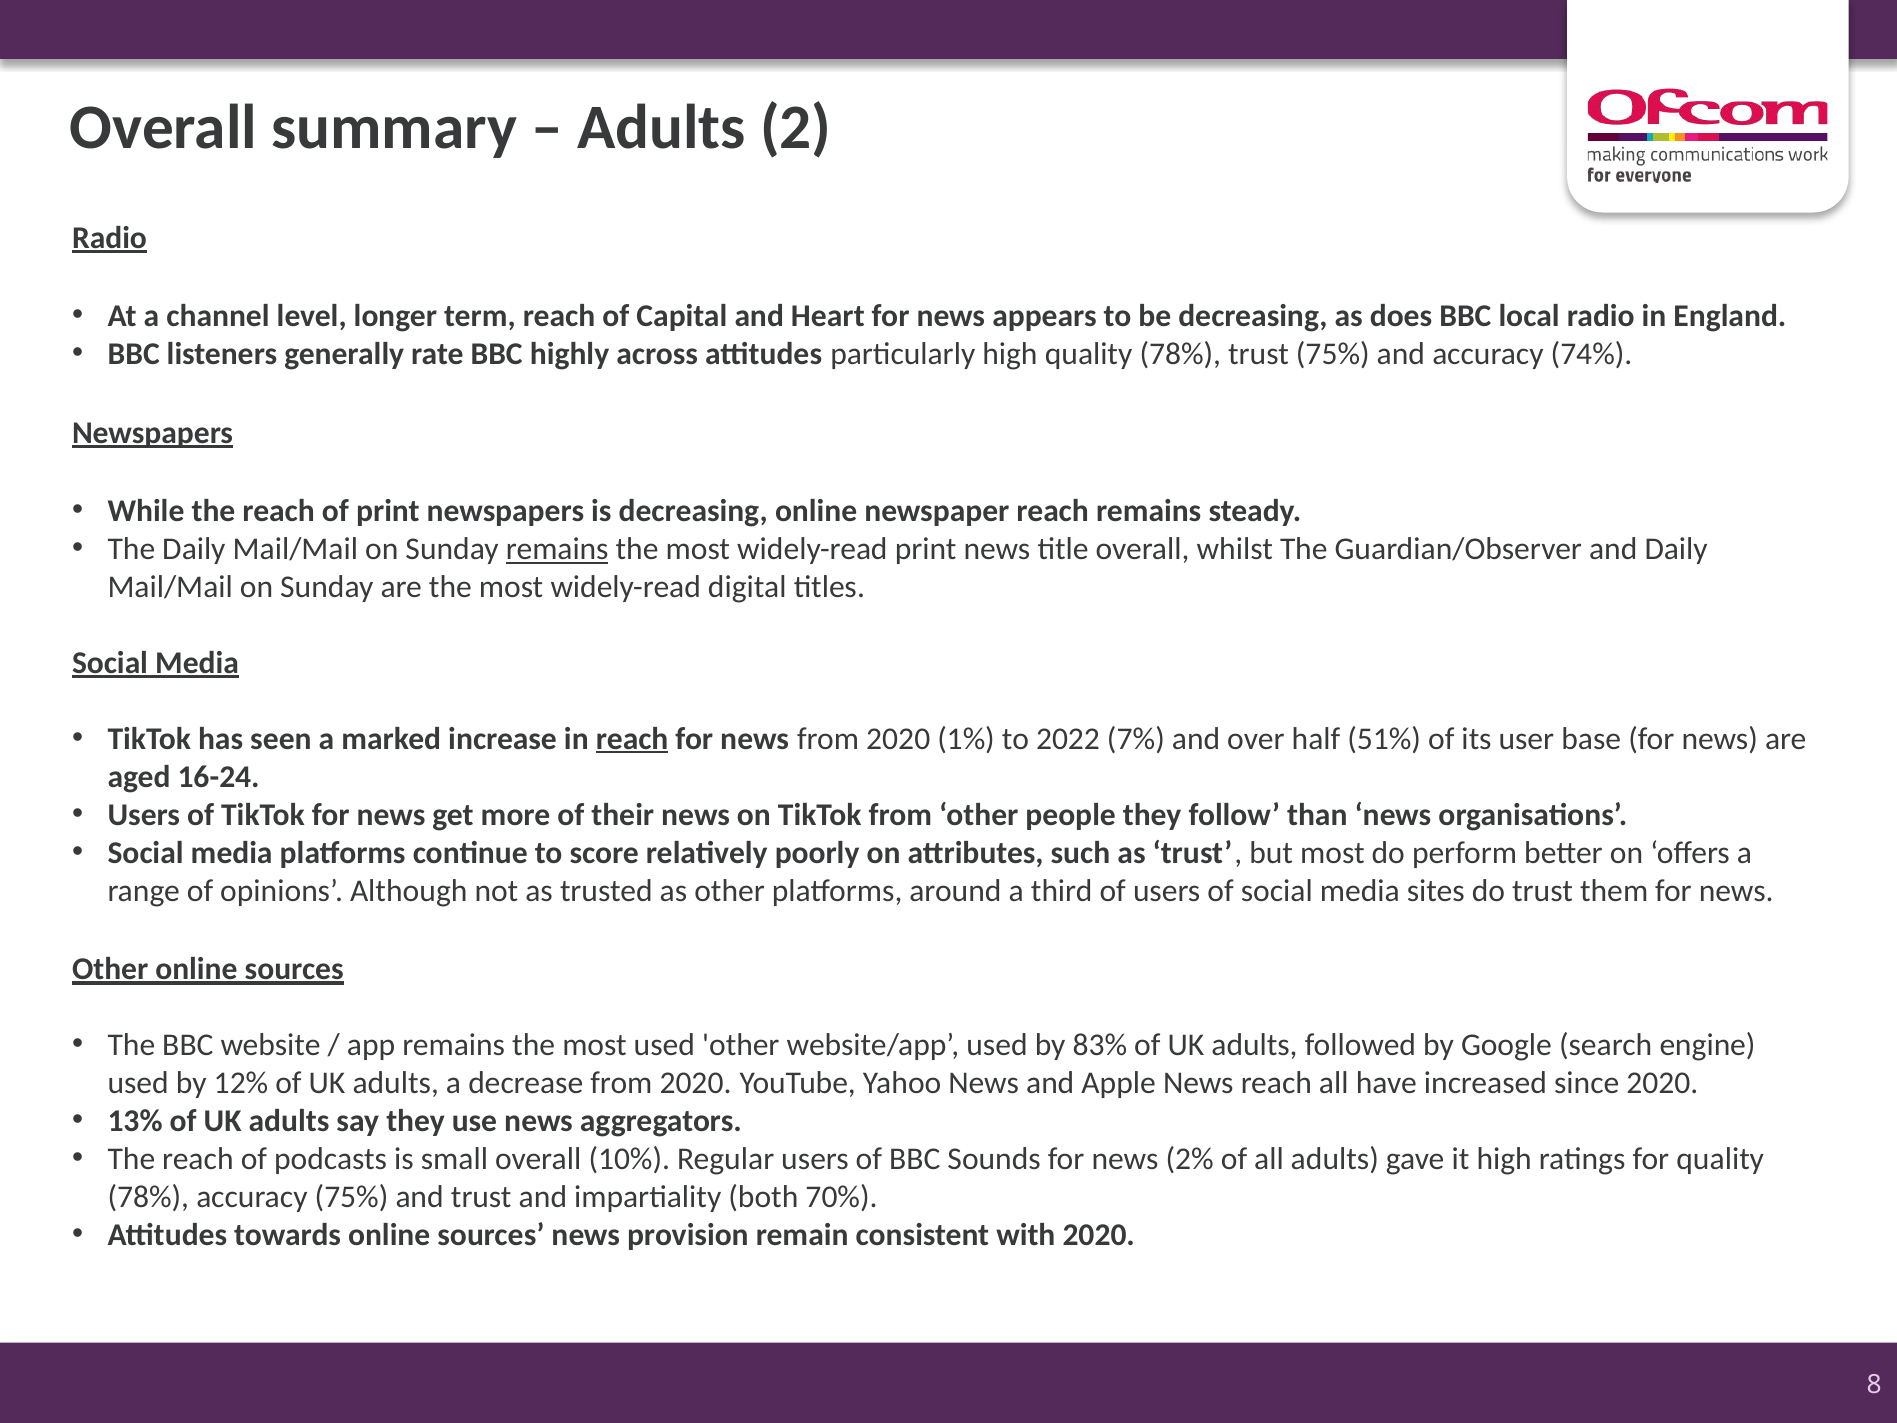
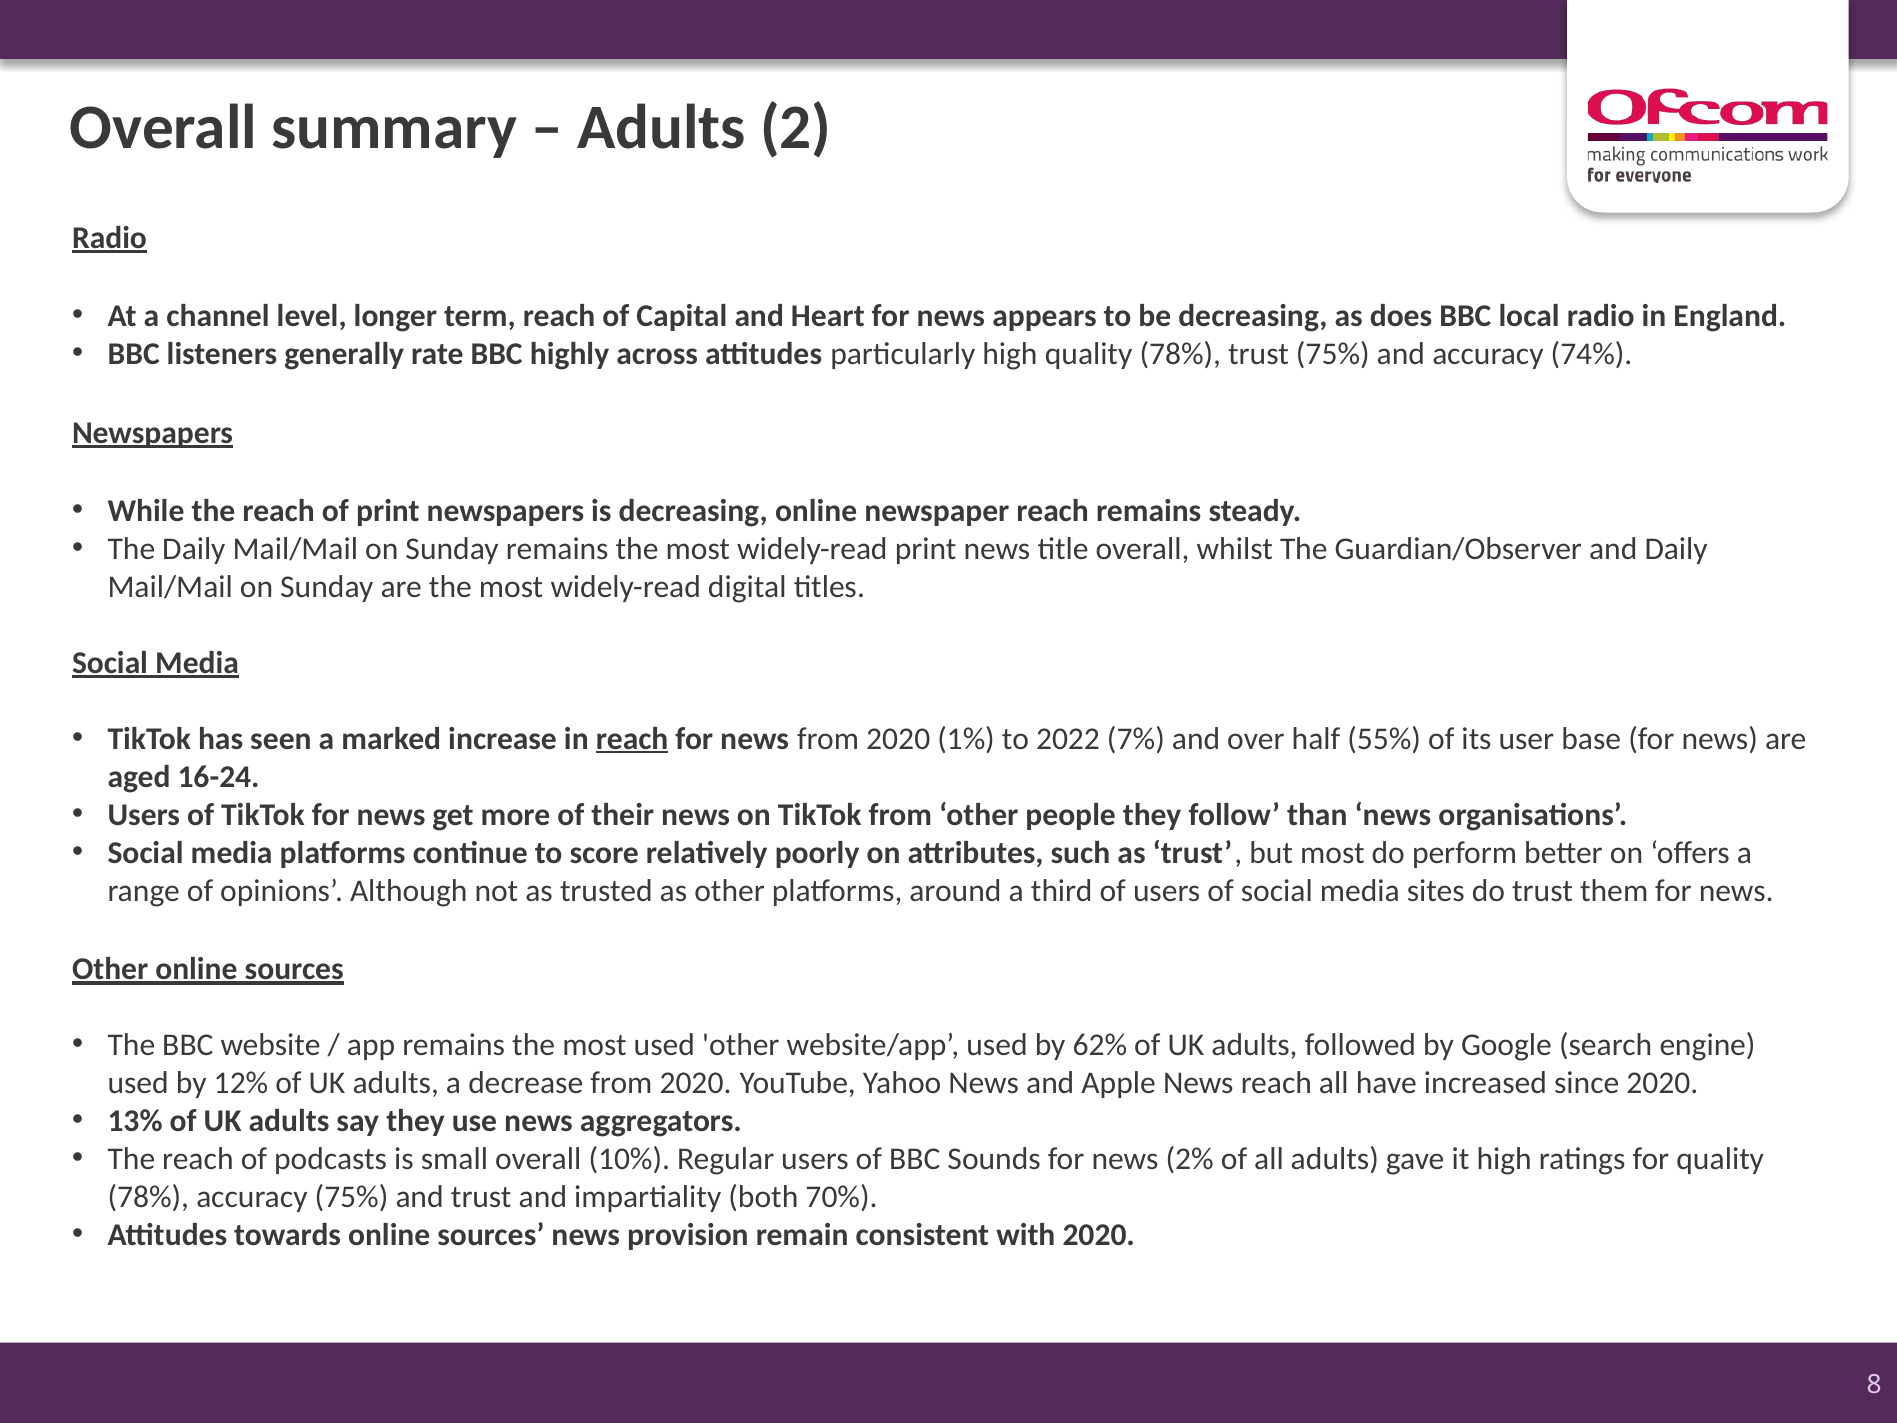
remains underline: present -> none (557, 549)
51%: 51% -> 55% (1384, 739)
83%: 83% -> 62% (1100, 1045)
